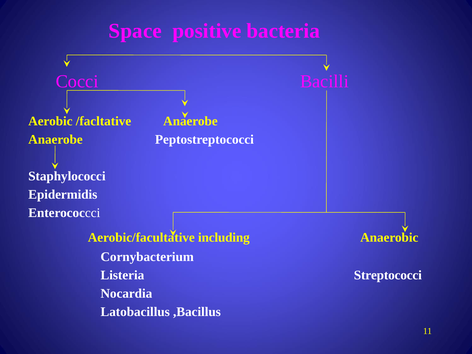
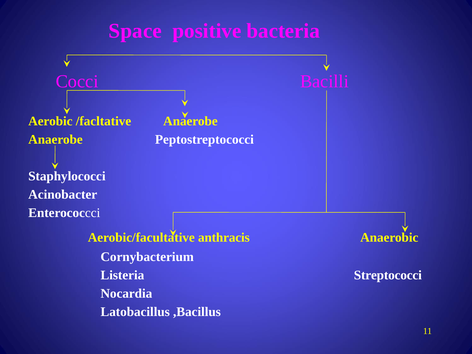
Epidermidis: Epidermidis -> Acinobacter (63, 194)
including: including -> anthracis (224, 237)
